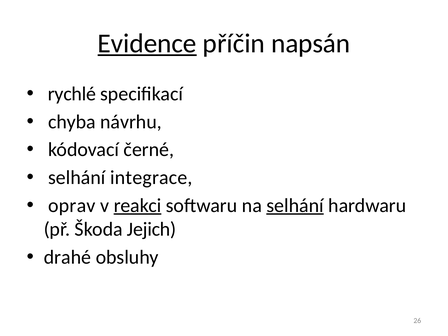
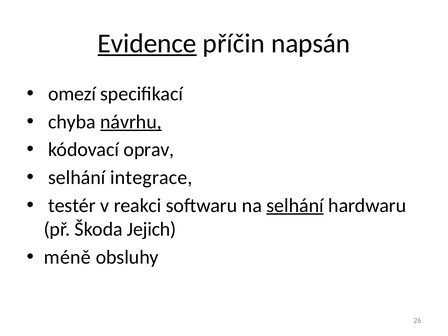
rychlé: rychlé -> omezí (72, 94)
návrhu underline: none -> present (131, 122)
černé: černé -> oprav (149, 150)
oprav: oprav -> testér (72, 206)
reakci underline: present -> none (138, 206)
drahé: drahé -> méně (67, 257)
